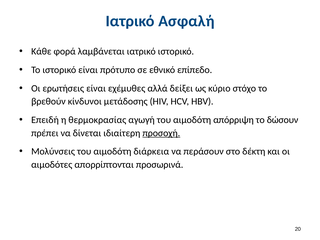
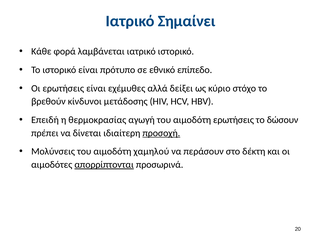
Ασφαλή: Ασφαλή -> Σημαίνει (187, 21)
αιμοδότη απόρριψη: απόρριψη -> ερωτήσεις (234, 120)
διάρκεια: διάρκεια -> χαμηλού (151, 152)
απορρίπτονται underline: none -> present (104, 165)
